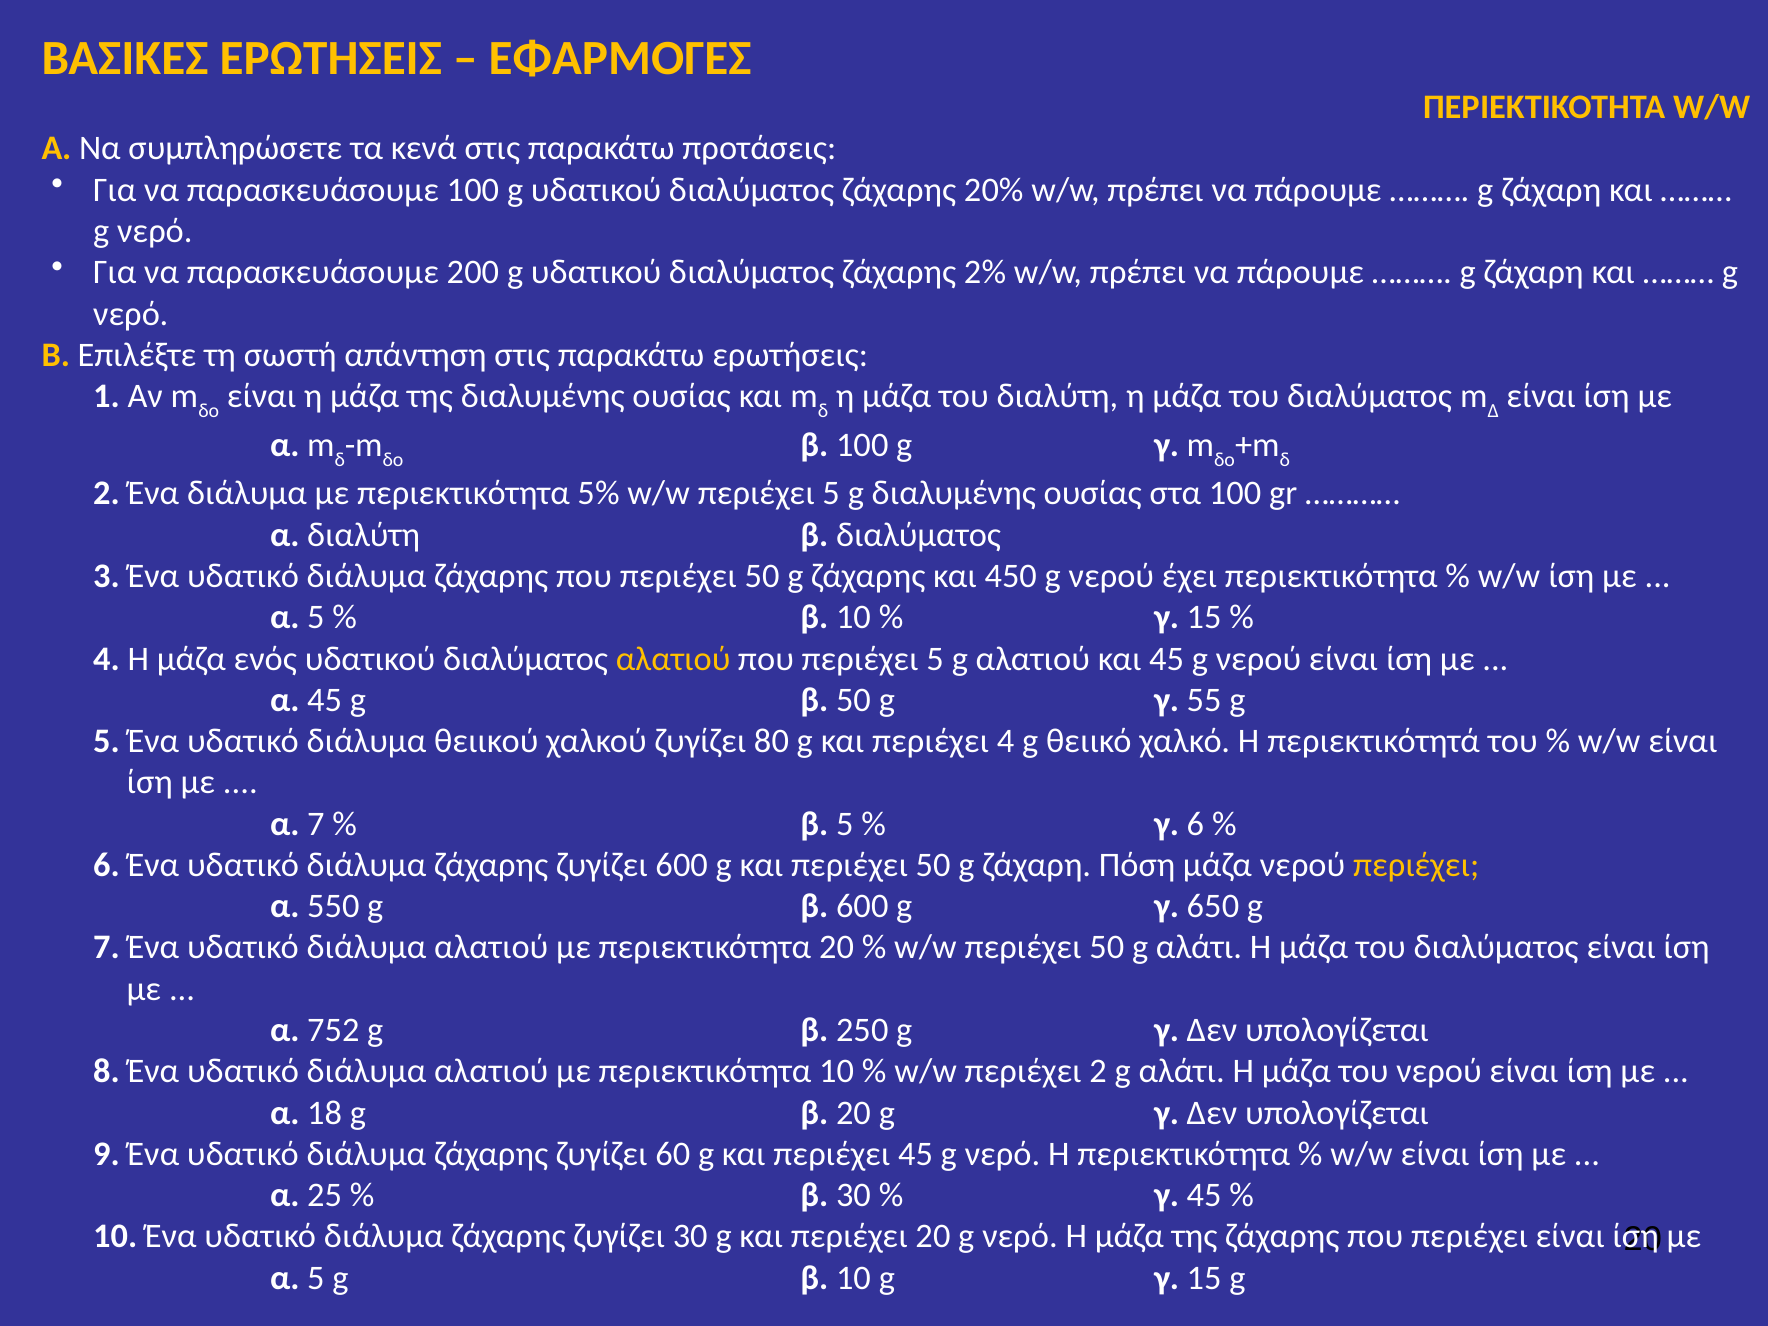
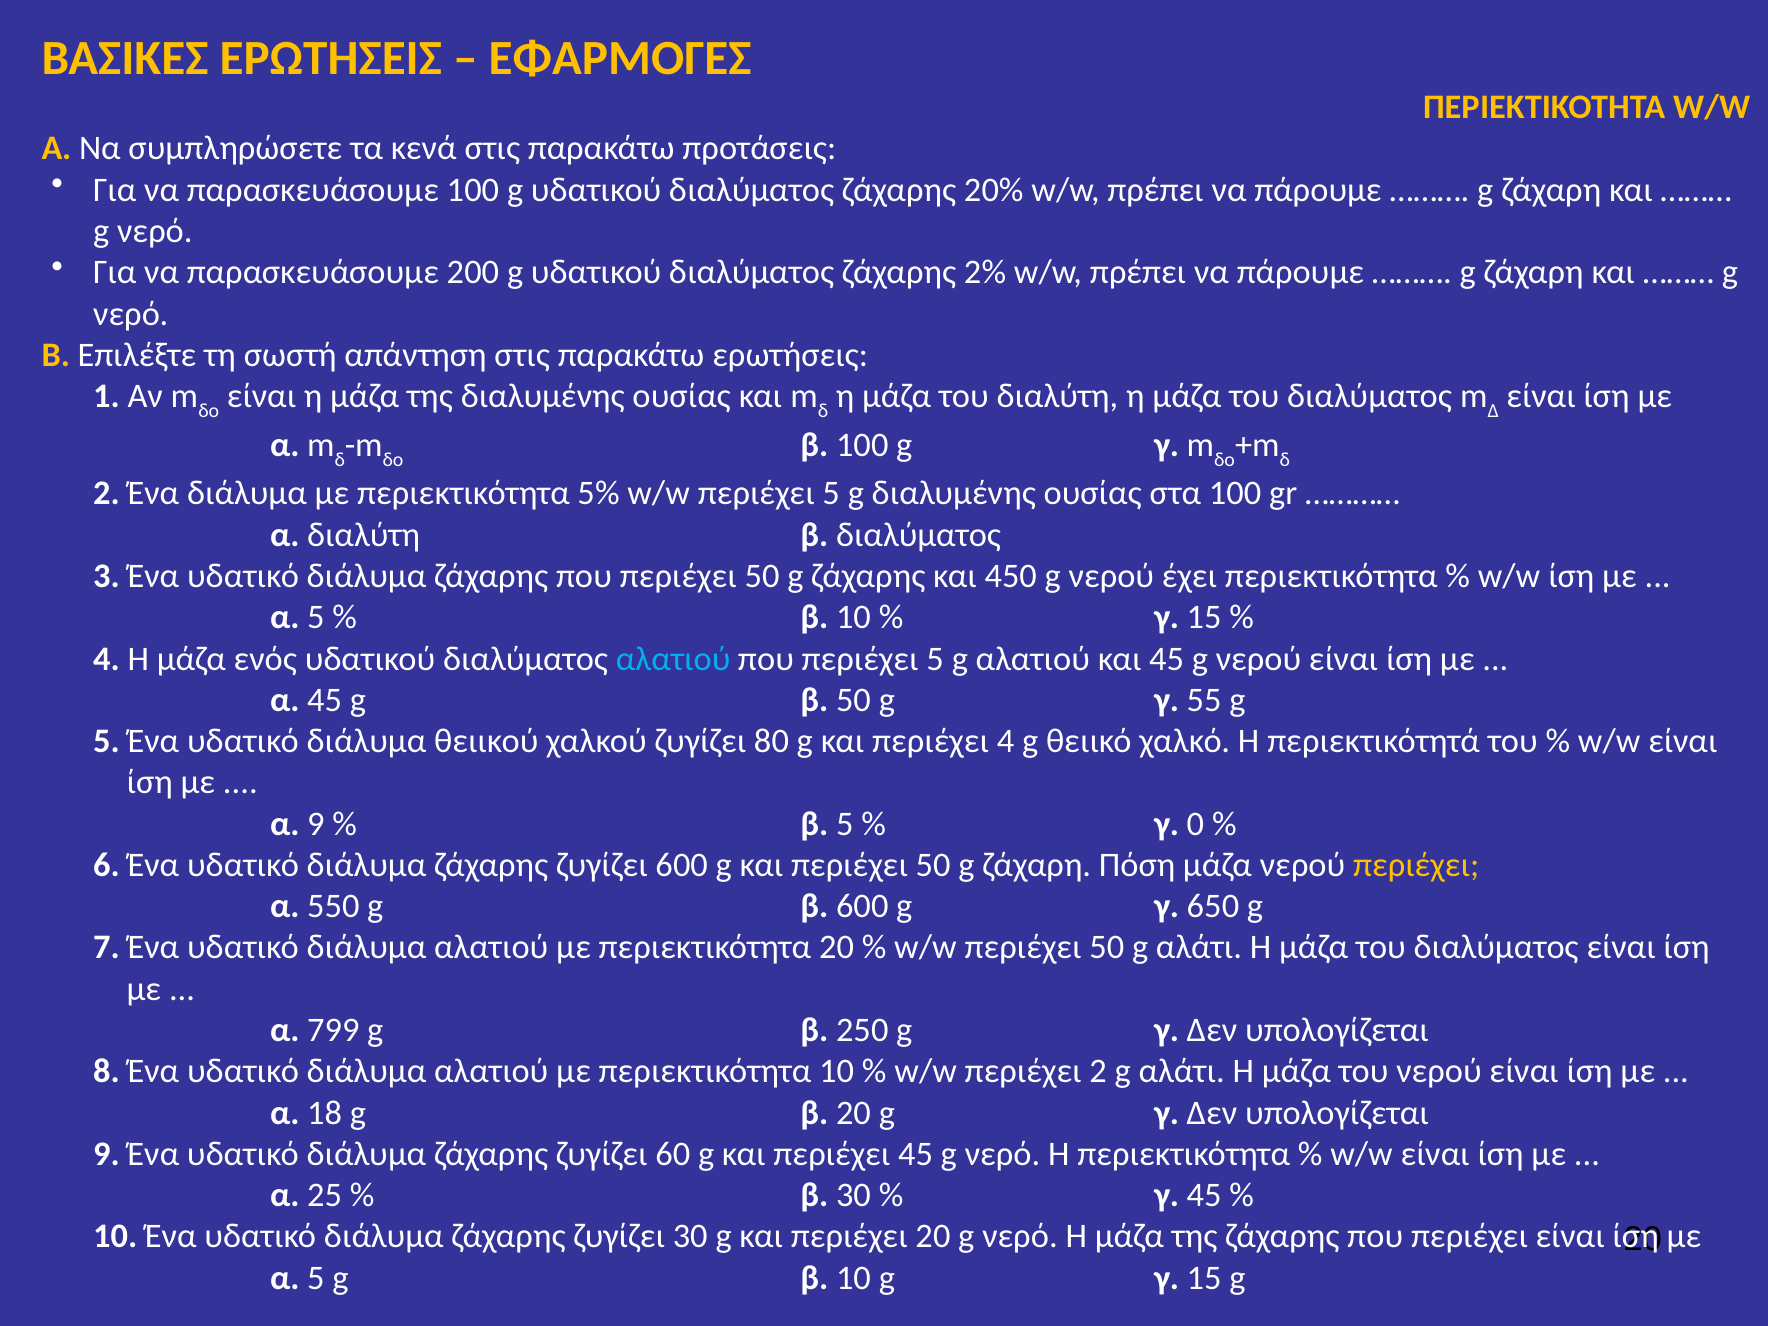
αλατιού colour: yellow -> light blue (673, 659)
α 7: 7 -> 9 (316, 824)
γ 6: 6 -> 0 (1195, 824)
752: 752 -> 799 (333, 1030)
